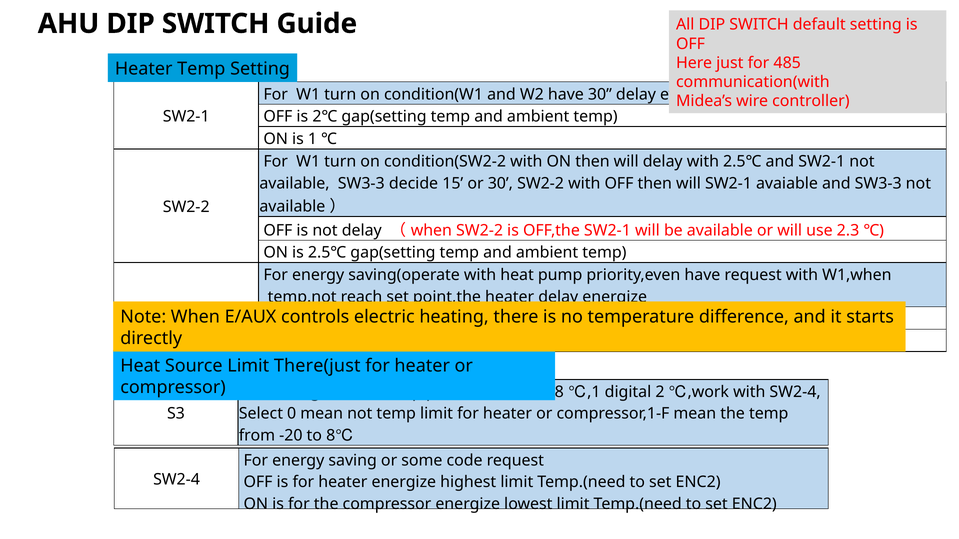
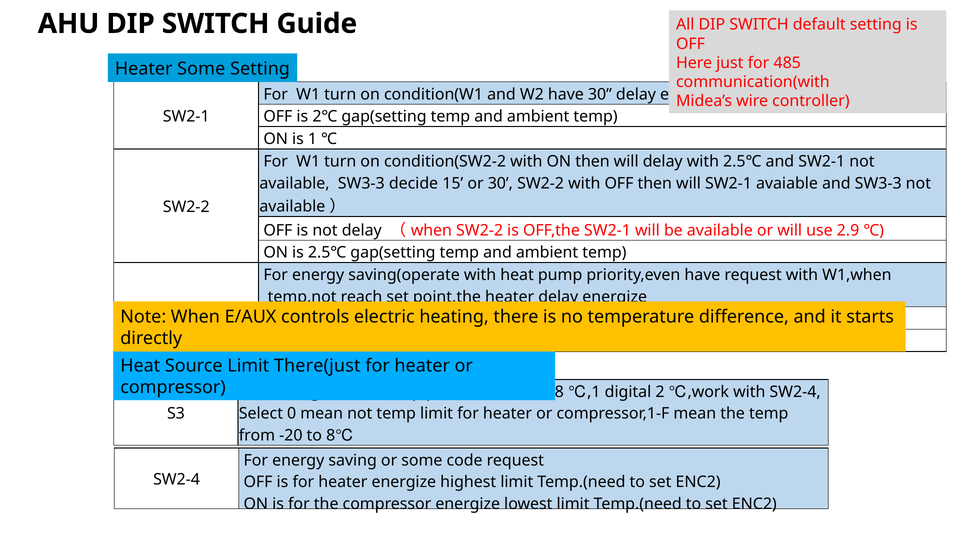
Heater Temp: Temp -> Some (201, 69)
2.3: 2.3 -> 2.9 (848, 230)
